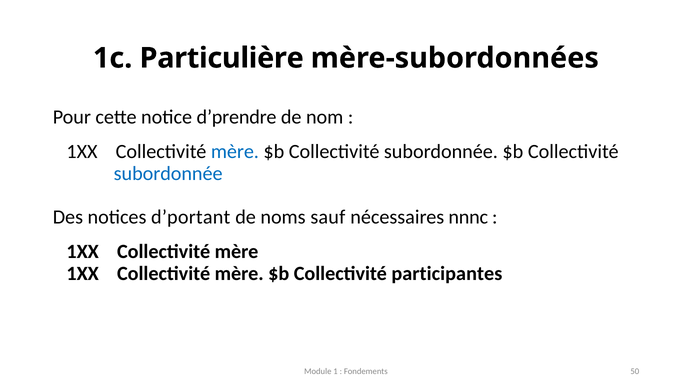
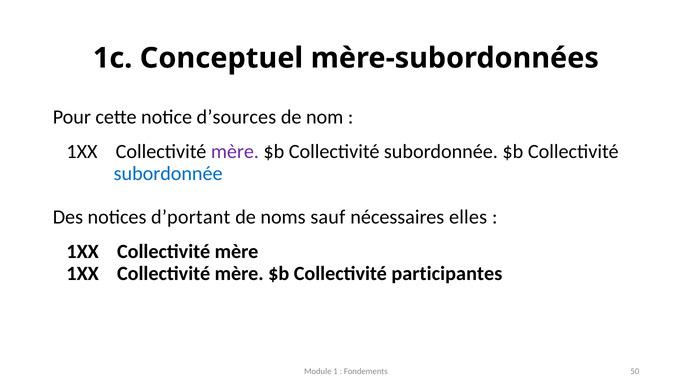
Particulière: Particulière -> Conceptuel (221, 58)
d’prendre: d’prendre -> d’sources (236, 117)
mère colour: blue -> purple (235, 152)
nnnc: nnnc -> elles (468, 217)
